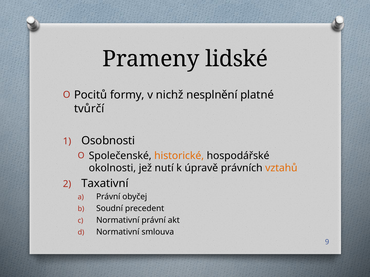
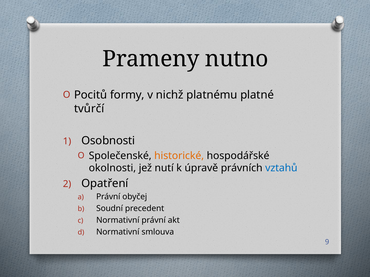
lidské: lidské -> nutno (237, 59)
nesplnění: nesplnění -> platnému (212, 95)
vztahů colour: orange -> blue (281, 168)
Taxativní: Taxativní -> Opatření (105, 184)
